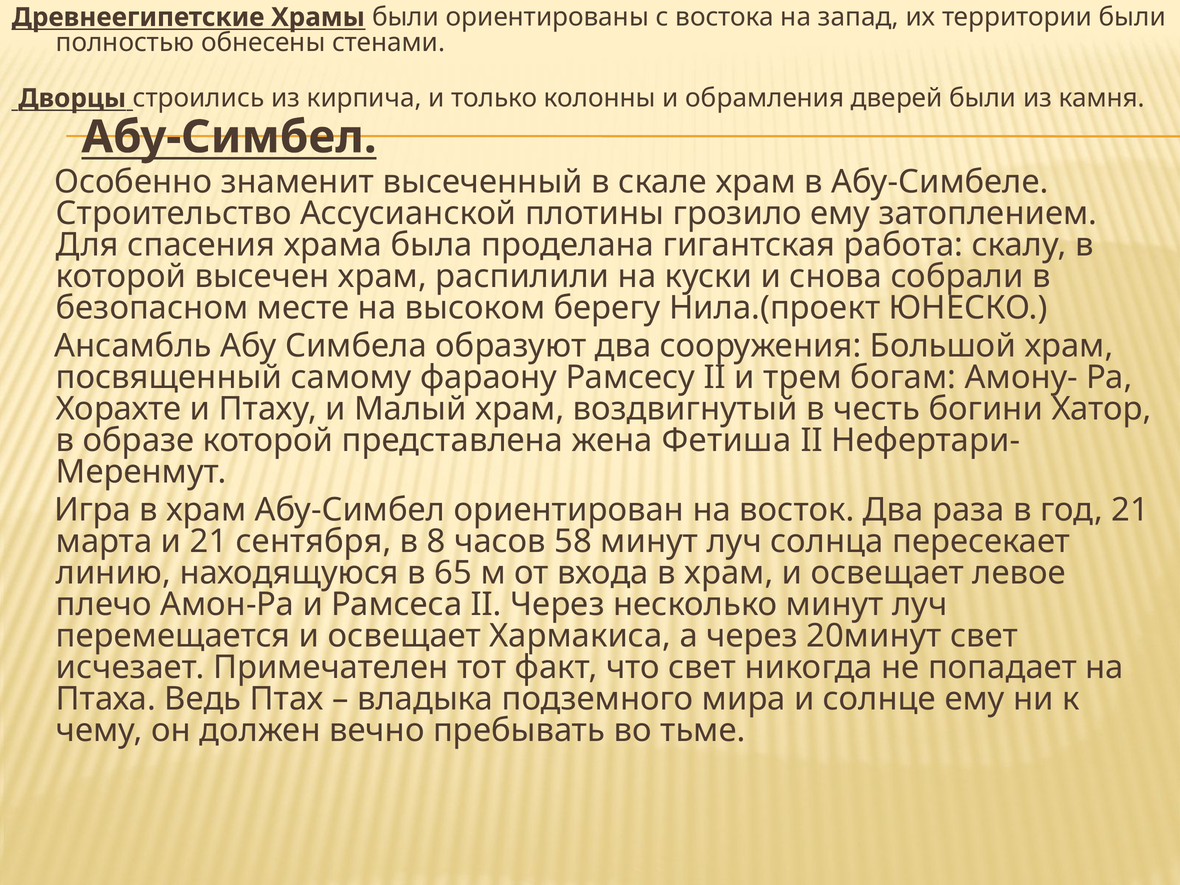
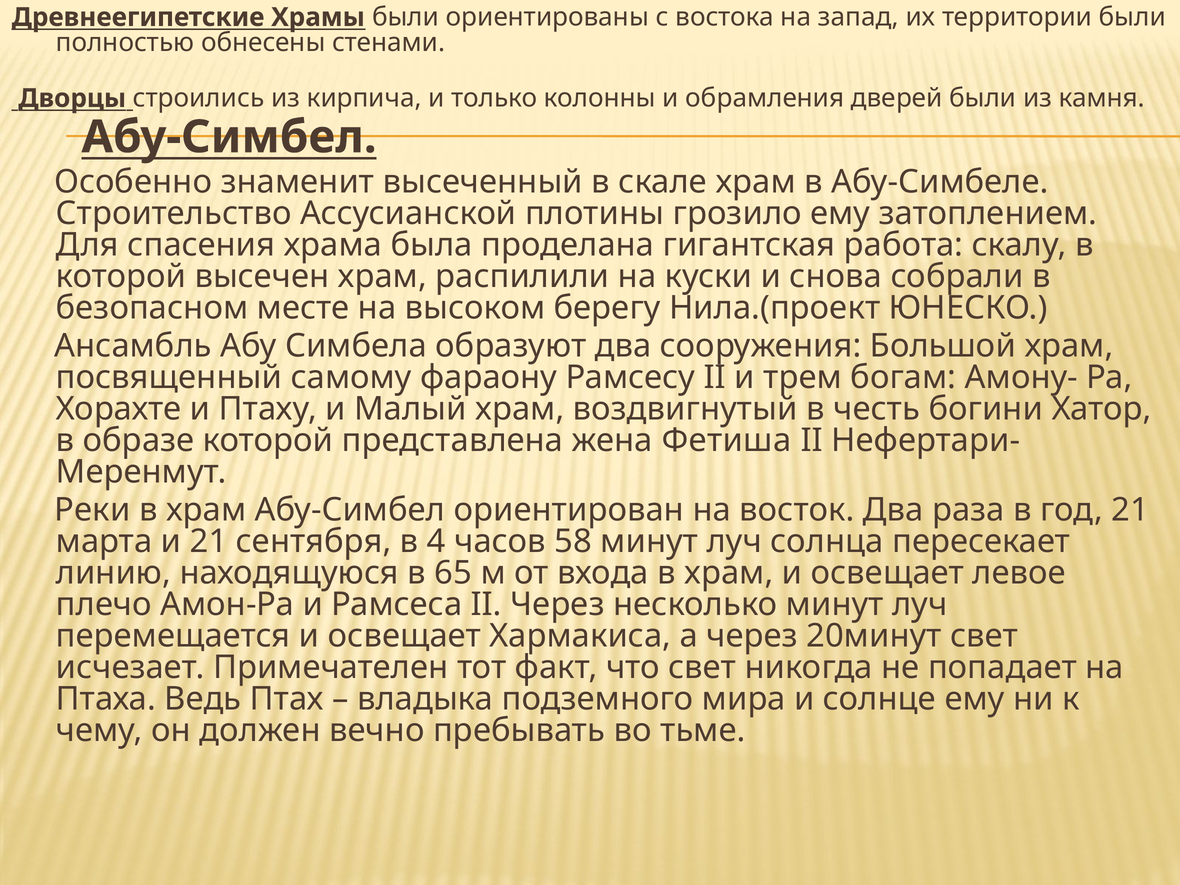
Игра: Игра -> Реки (92, 510)
8: 8 -> 4 (436, 542)
